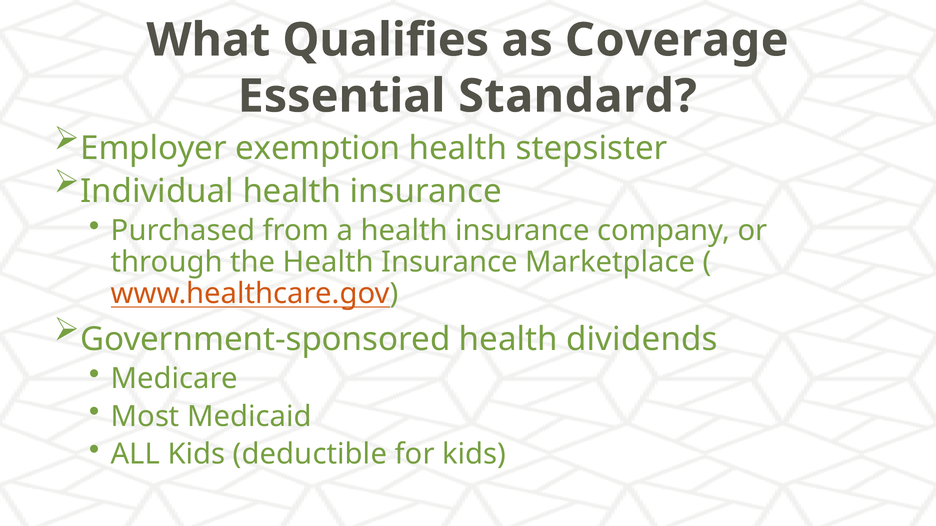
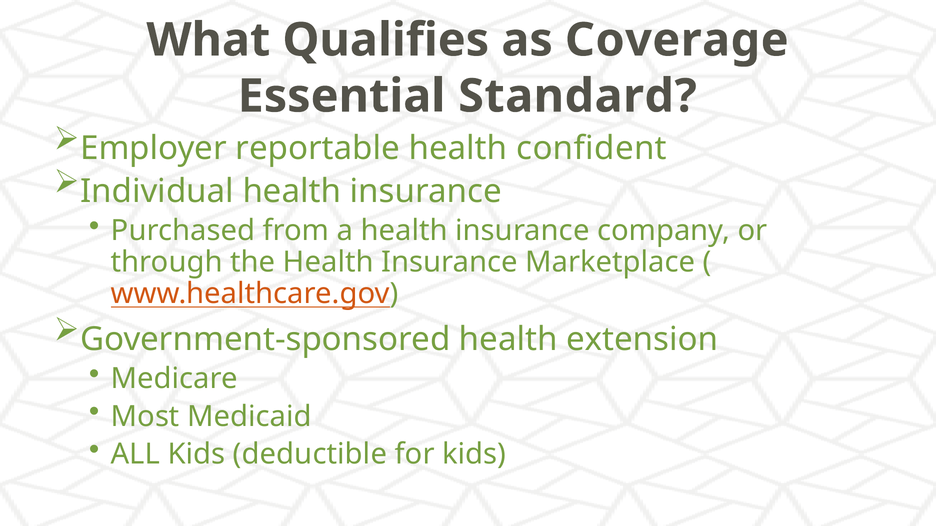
exemption: exemption -> reportable (318, 149)
stepsister: stepsister -> confident (592, 149)
dividends: dividends -> extension (642, 339)
